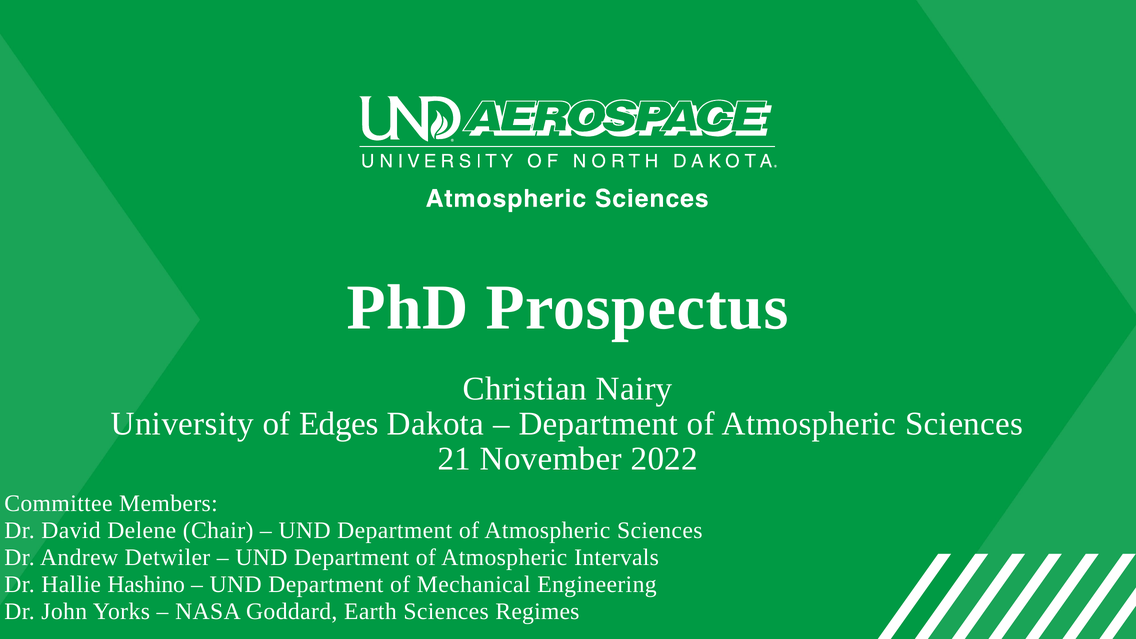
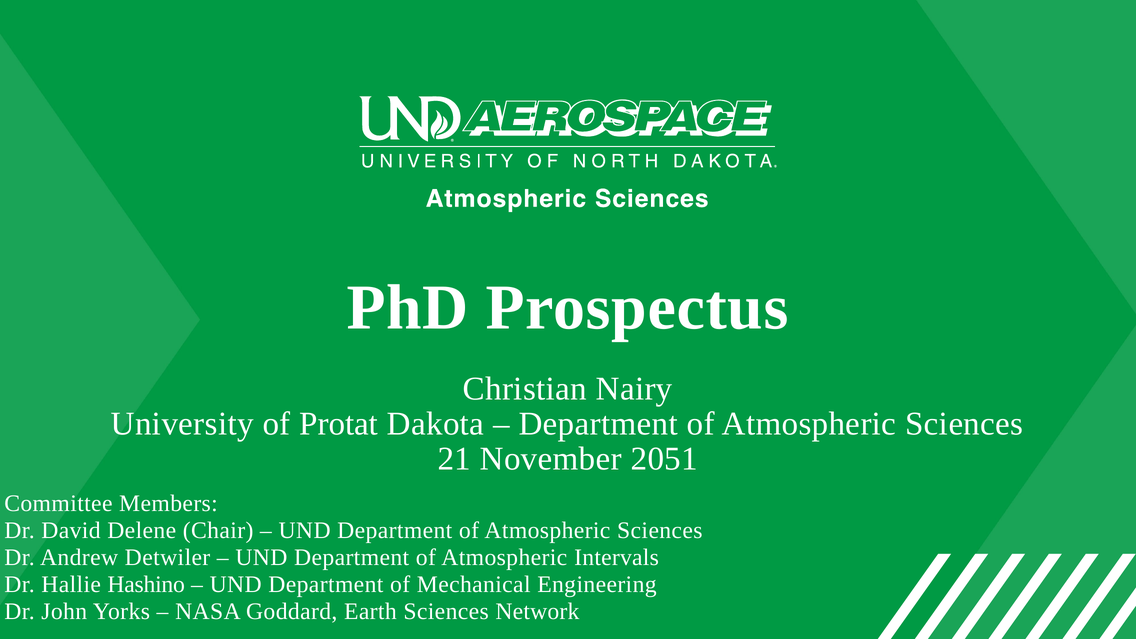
Edges: Edges -> Protat (339, 424)
2022: 2022 -> 2051 (664, 459)
Regimes: Regimes -> Network (537, 611)
